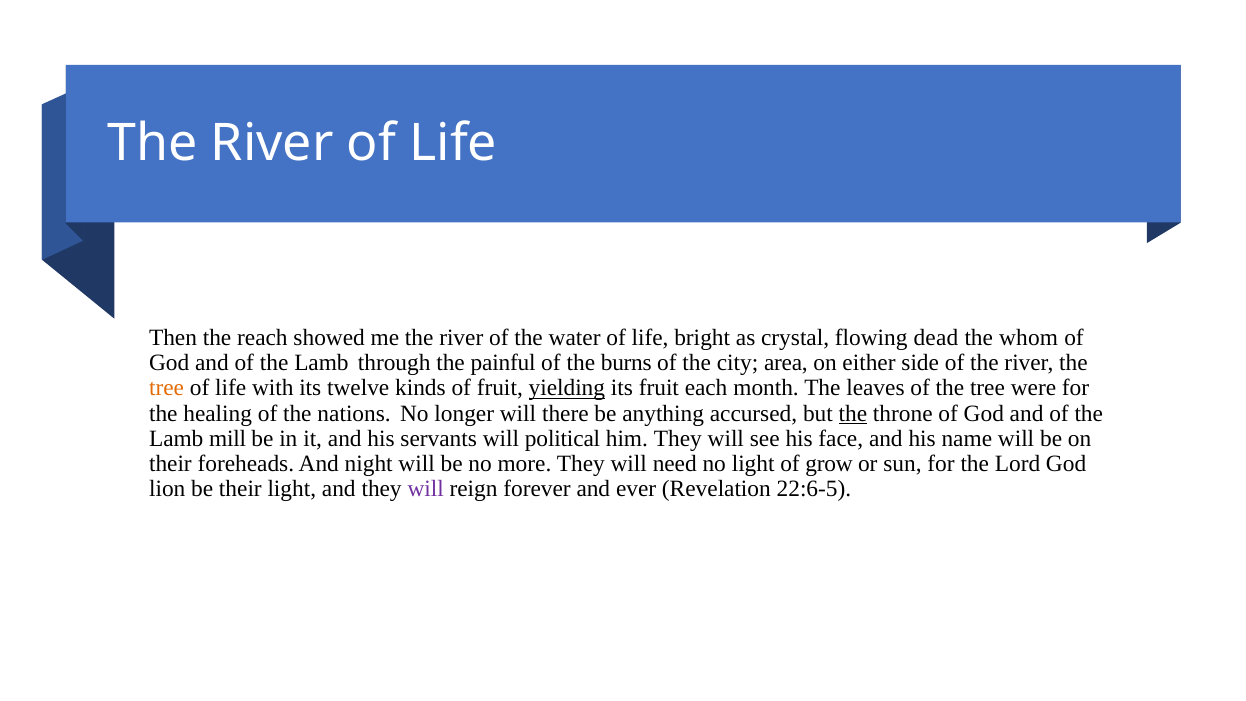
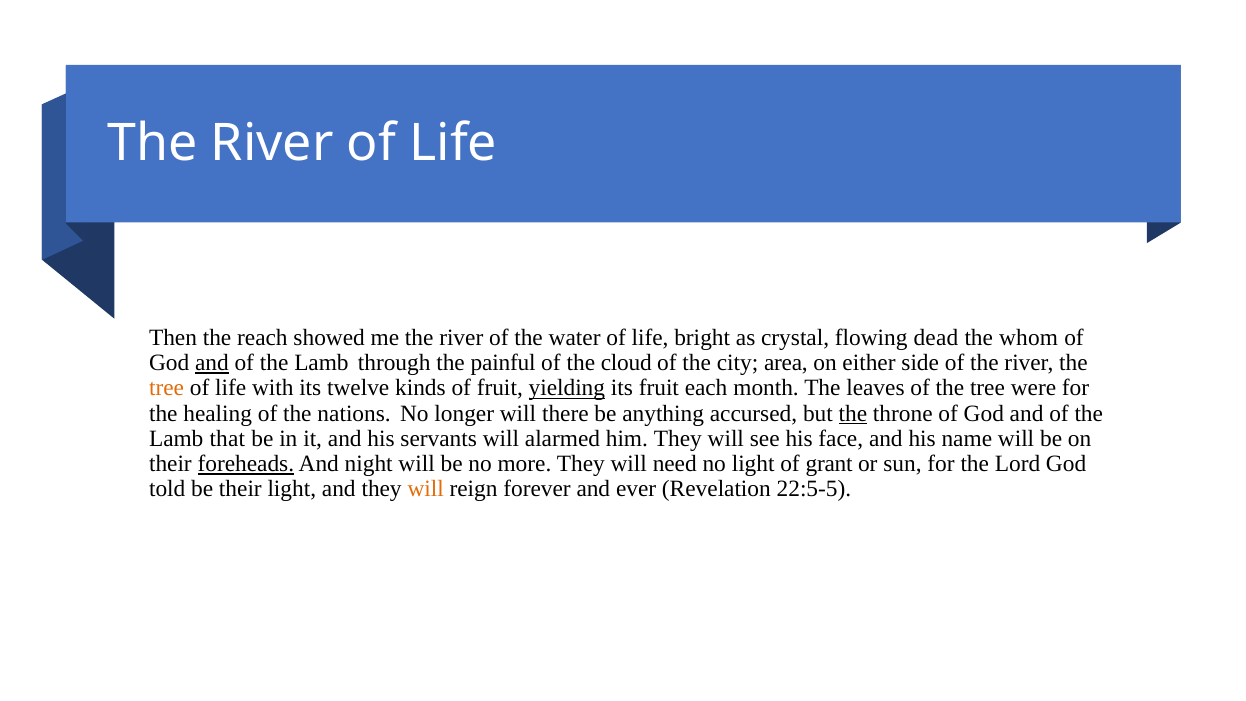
and underline: none -> present (212, 363)
burns: burns -> cloud (626, 363)
mill: mill -> that (227, 439)
political: political -> alarmed (562, 439)
foreheads underline: none -> present (246, 464)
grow: grow -> grant (829, 464)
lion: lion -> told (167, 489)
will colour: purple -> orange (426, 489)
22:6-5: 22:6-5 -> 22:5-5 (814, 489)
